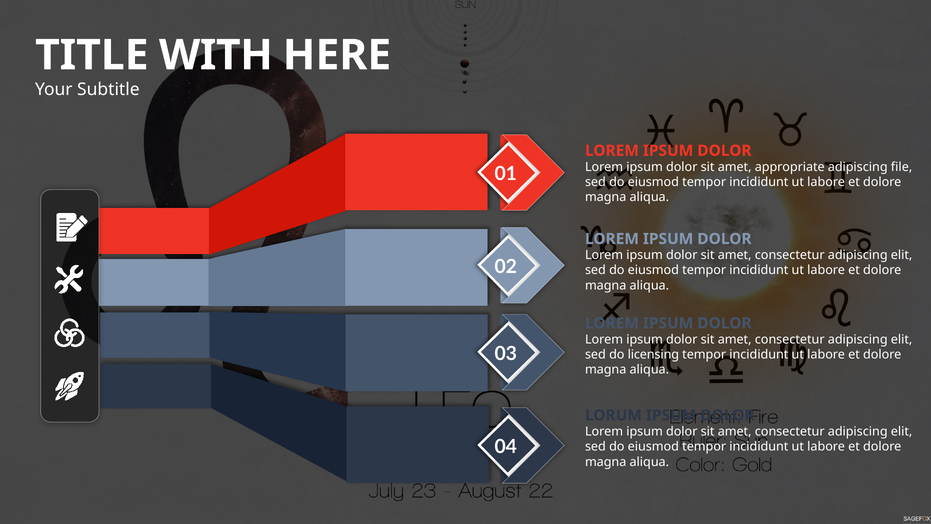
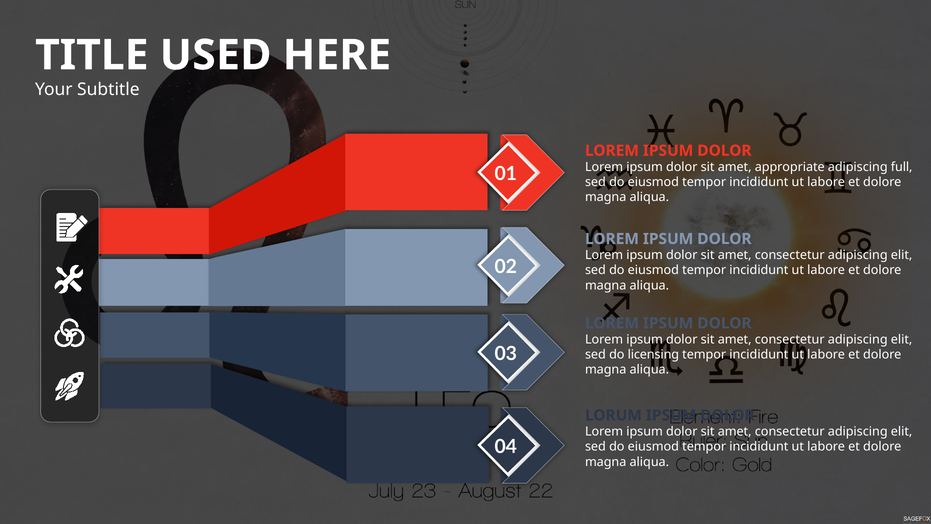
WITH: WITH -> USED (216, 55)
file: file -> full (902, 167)
